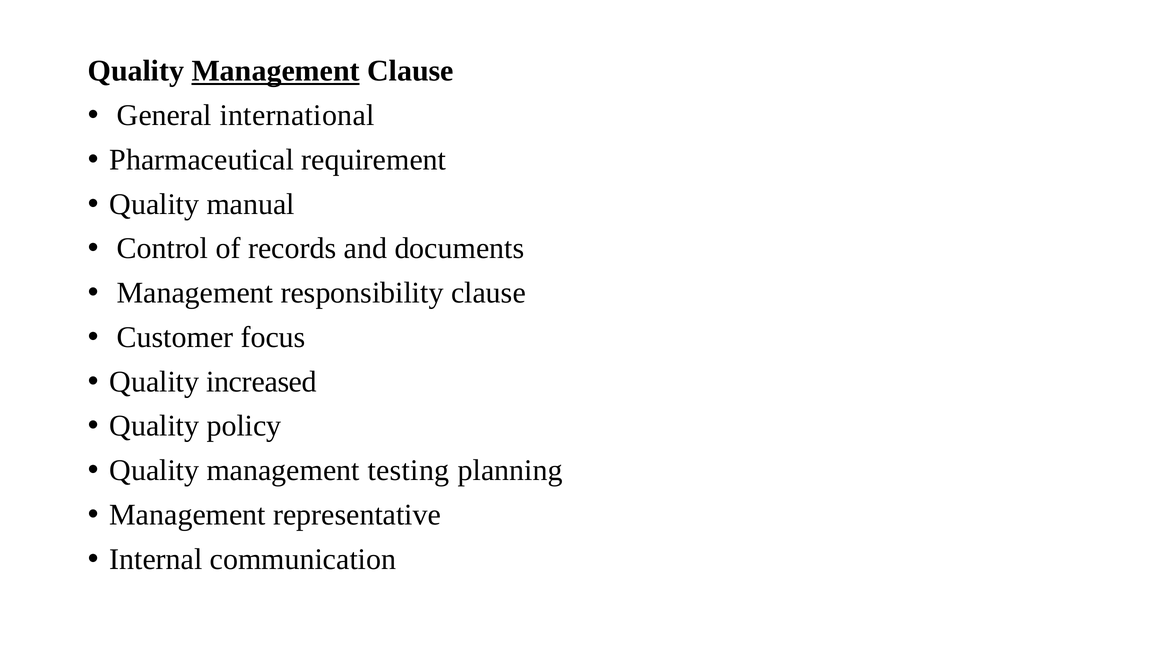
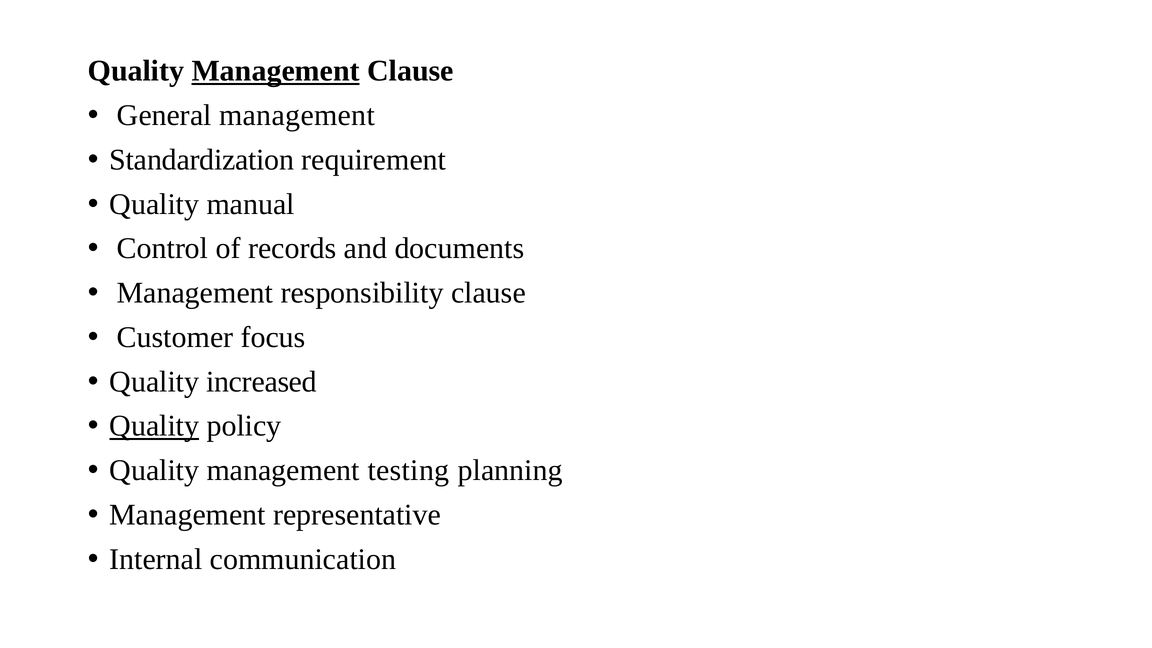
General international: international -> management (297, 115)
Pharmaceutical: Pharmaceutical -> Standardization (202, 160)
Quality underline: none -> present (154, 426)
